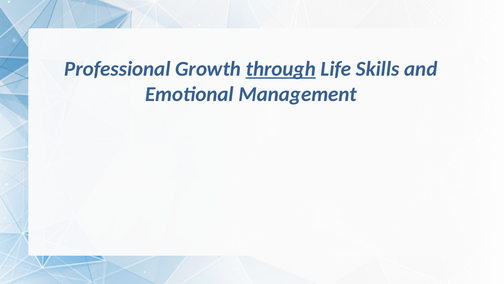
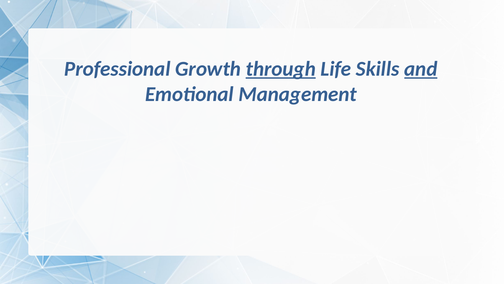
and underline: none -> present (421, 69)
